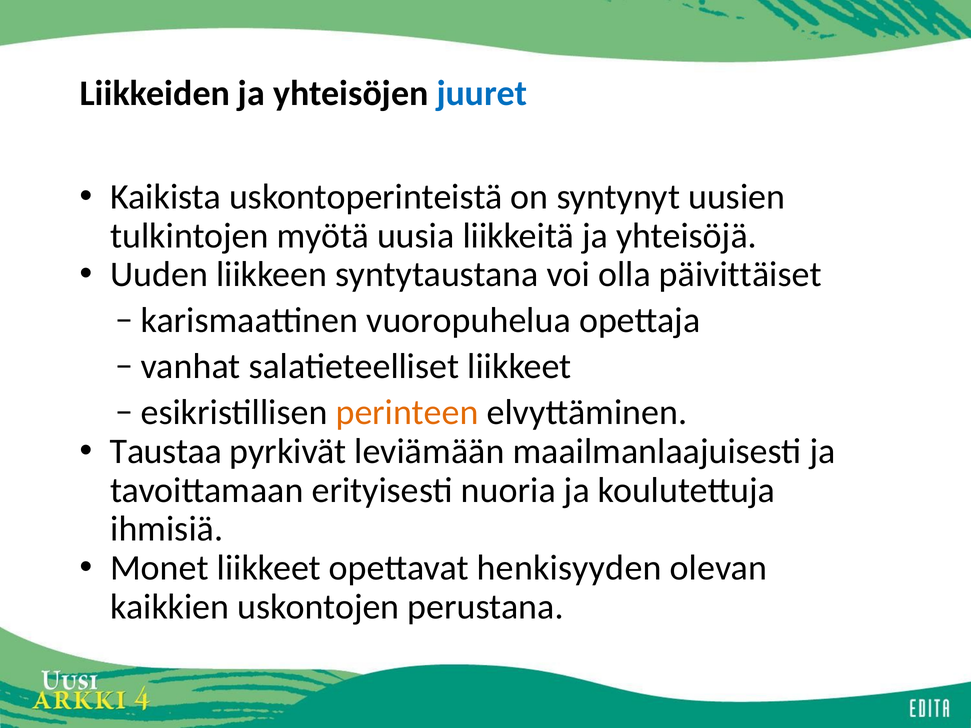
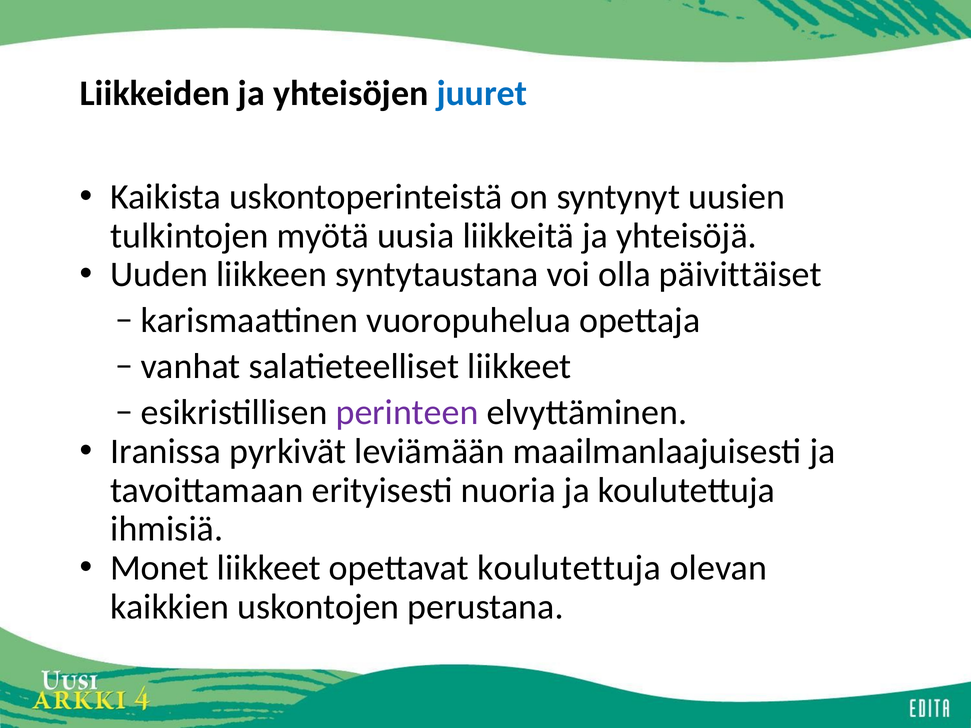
perinteen colour: orange -> purple (407, 413)
Taustaa: Taustaa -> Iranissa (166, 452)
opettavat henkisyyden: henkisyyden -> koulutettuja (569, 568)
